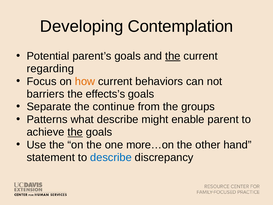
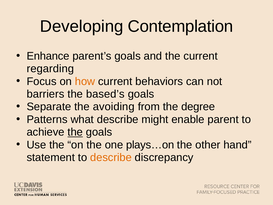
Potential: Potential -> Enhance (48, 56)
the underline: present -> none (173, 56)
effects’s: effects’s -> based’s (105, 94)
continue: continue -> avoiding (114, 107)
groups: groups -> degree (198, 107)
more…on: more…on -> plays…on (150, 145)
describe colour: blue -> orange (111, 157)
